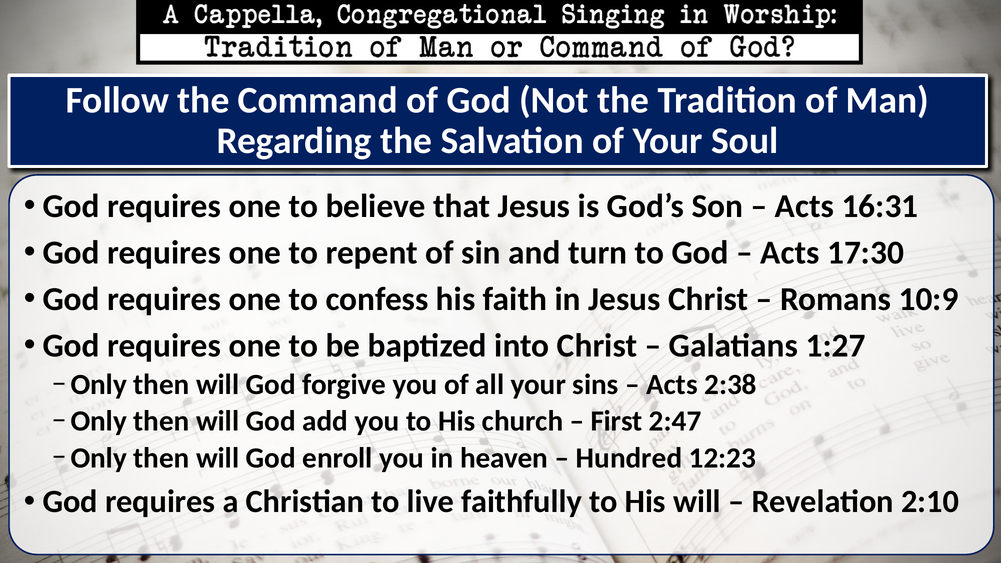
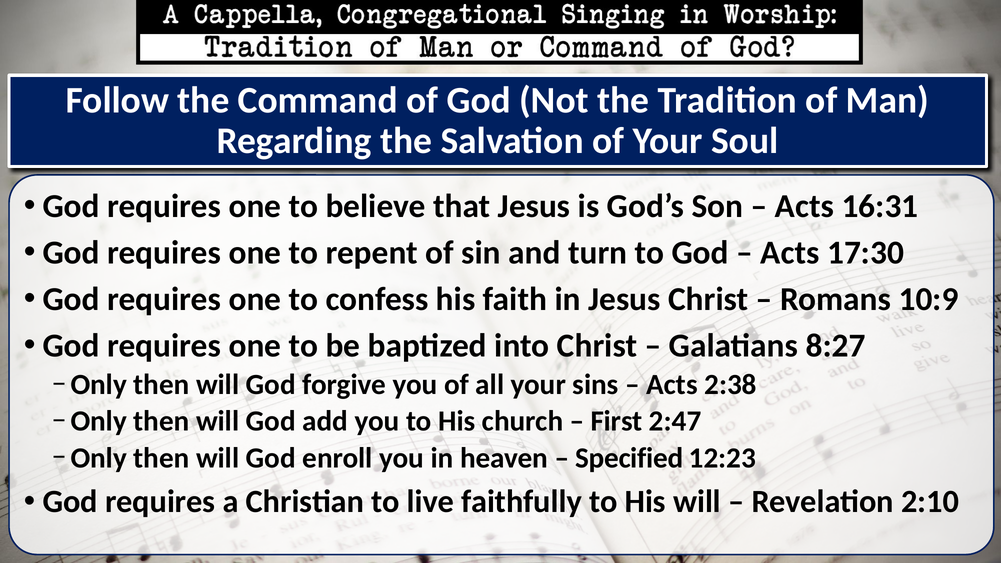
1:27: 1:27 -> 8:27 (836, 346)
Hundred: Hundred -> Specified (629, 458)
